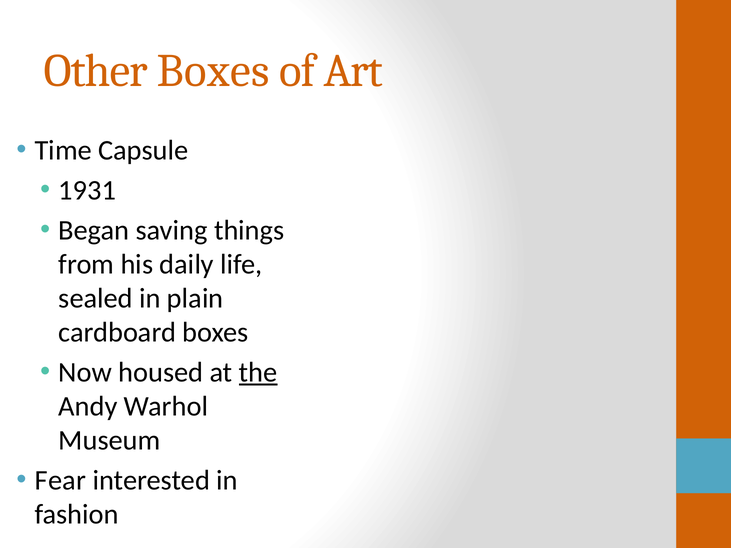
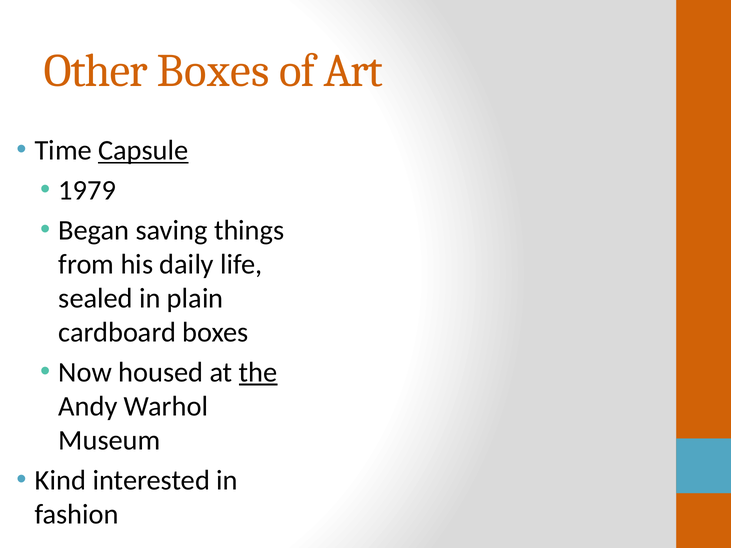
Capsule underline: none -> present (143, 151)
1931: 1931 -> 1979 (87, 190)
Fear: Fear -> Kind (60, 481)
